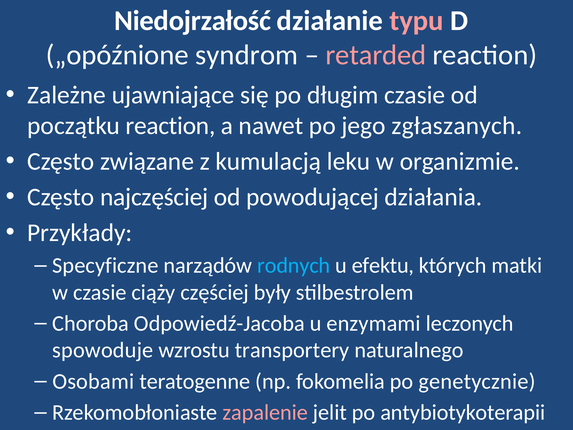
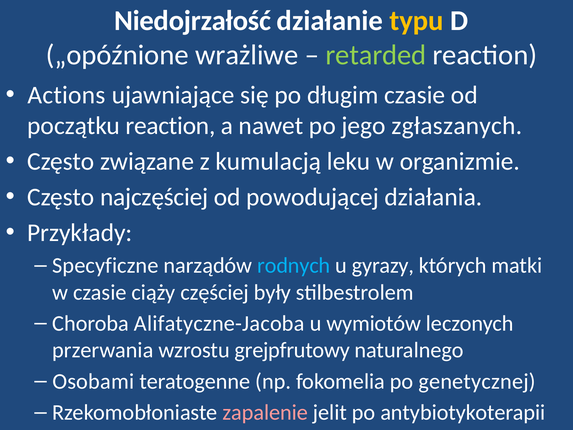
typu colour: pink -> yellow (417, 21)
syndrom: syndrom -> wrażliwe (247, 55)
retarded colour: pink -> light green (376, 55)
Zależne: Zależne -> Actions (66, 95)
efektu: efektu -> gyrazy (383, 265)
Odpowiedź-Jacoba: Odpowiedź-Jacoba -> Alifatyczne-Jacoba (219, 323)
enzymami: enzymami -> wymiotów (374, 323)
spowoduje: spowoduje -> przerwania (103, 350)
transportery: transportery -> grejpfrutowy (292, 350)
genetycznie: genetycznie -> genetycznej (477, 381)
